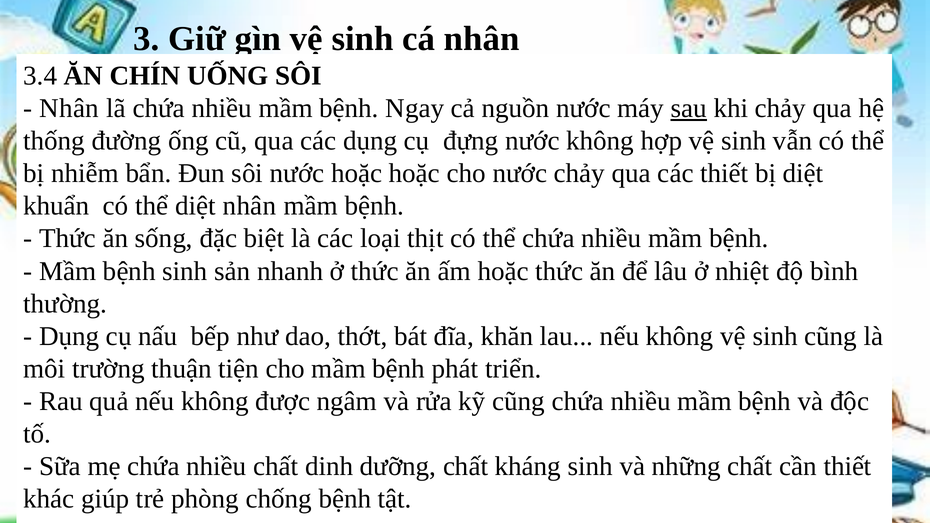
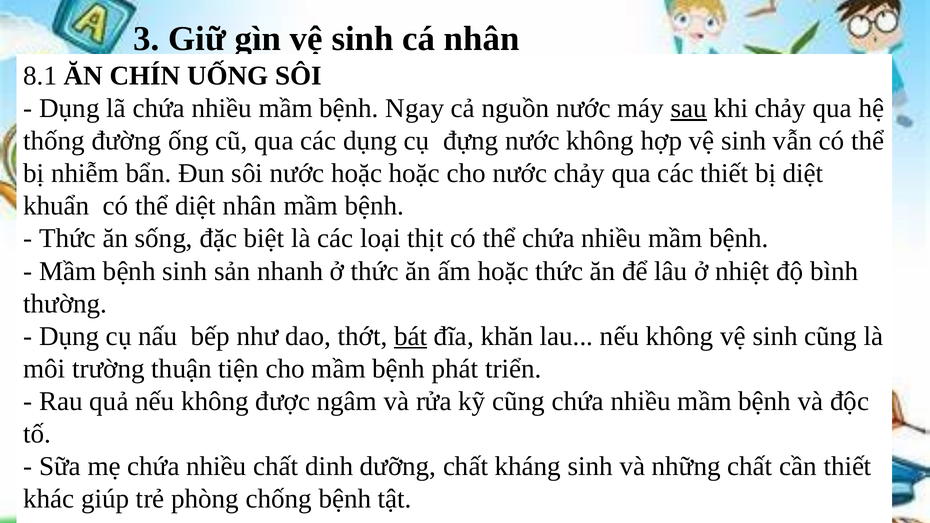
3.4: 3.4 -> 8.1 (40, 76)
Nhân: Nhân -> Dụng (69, 108)
bát underline: none -> present (411, 336)
